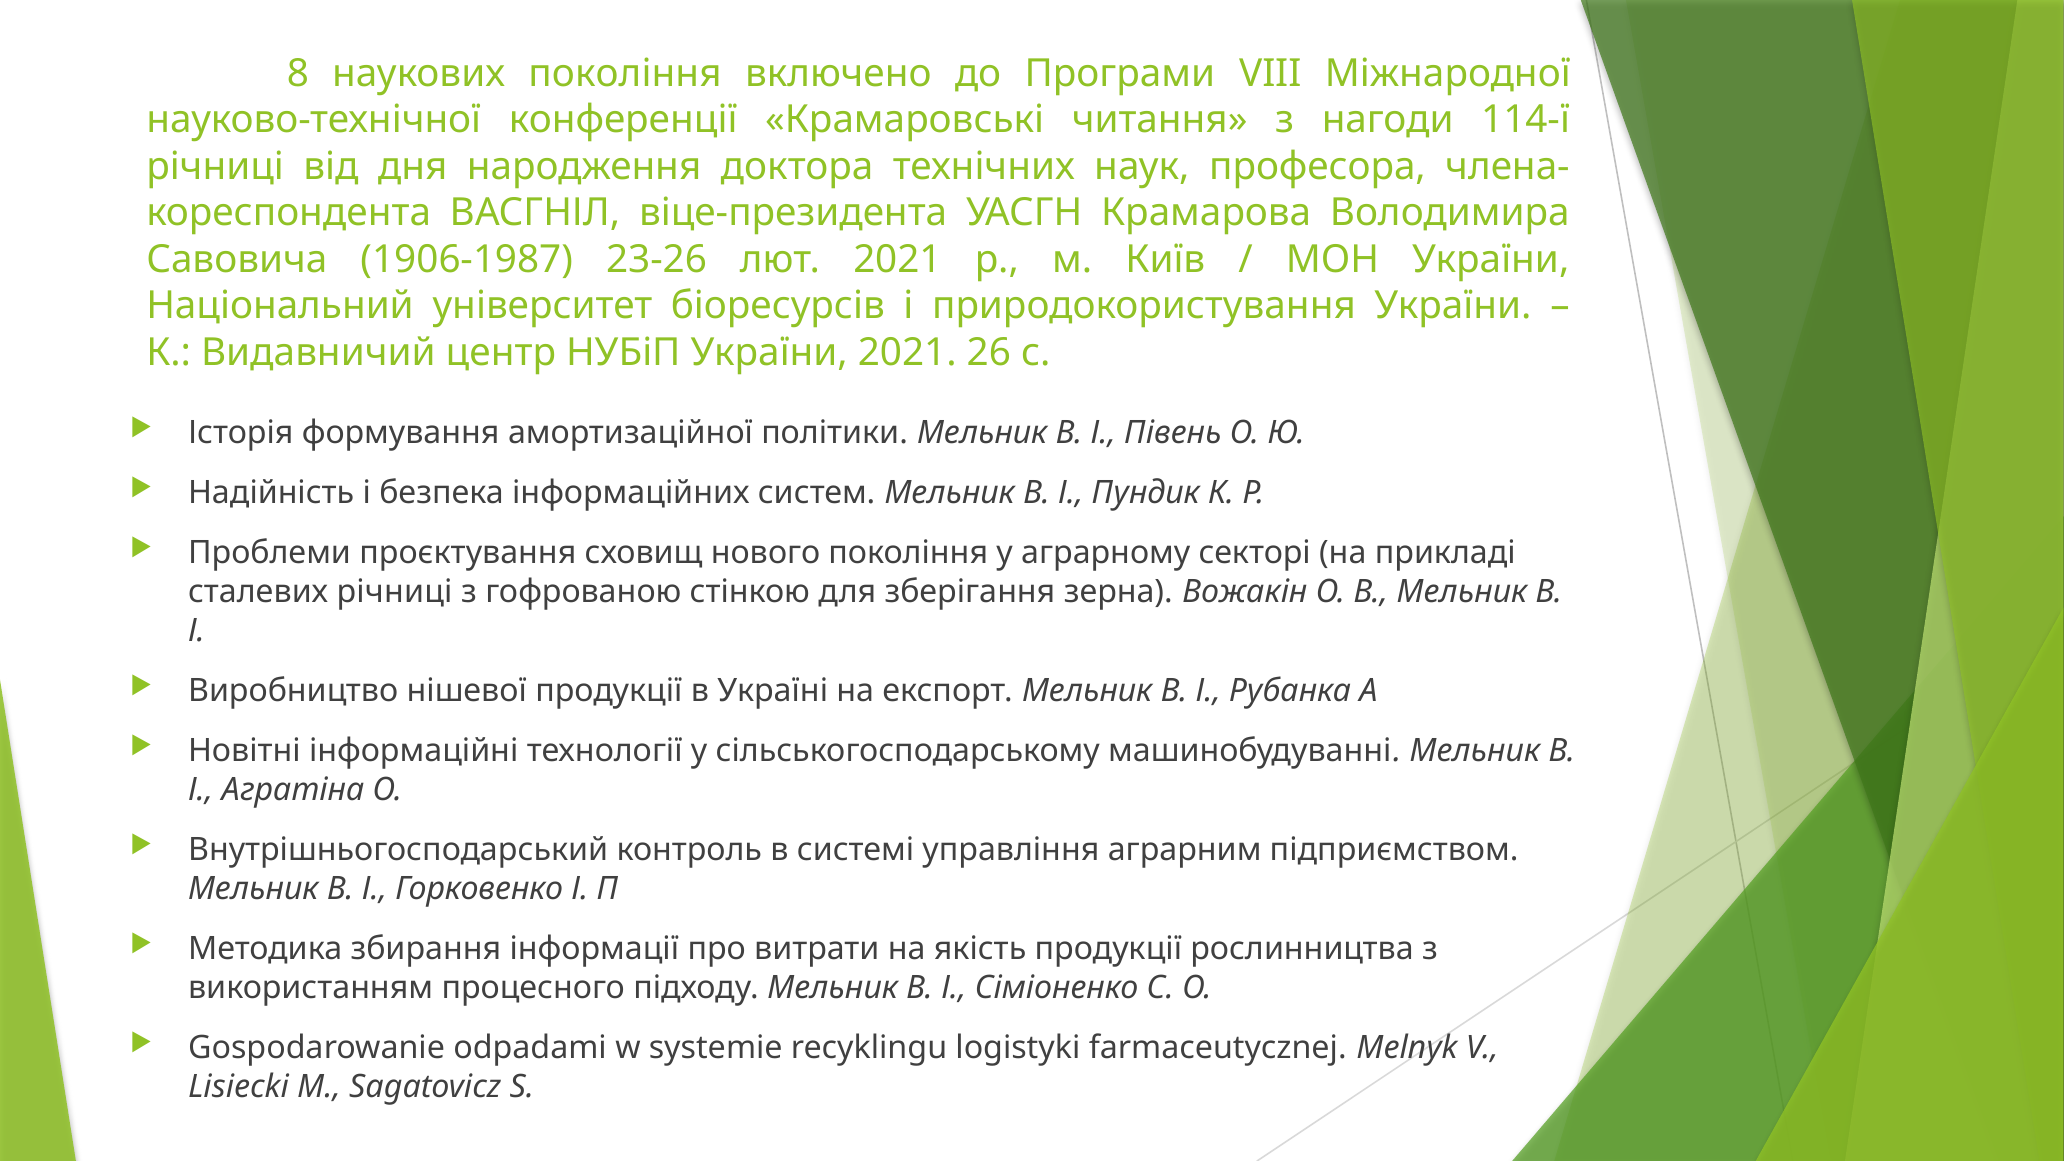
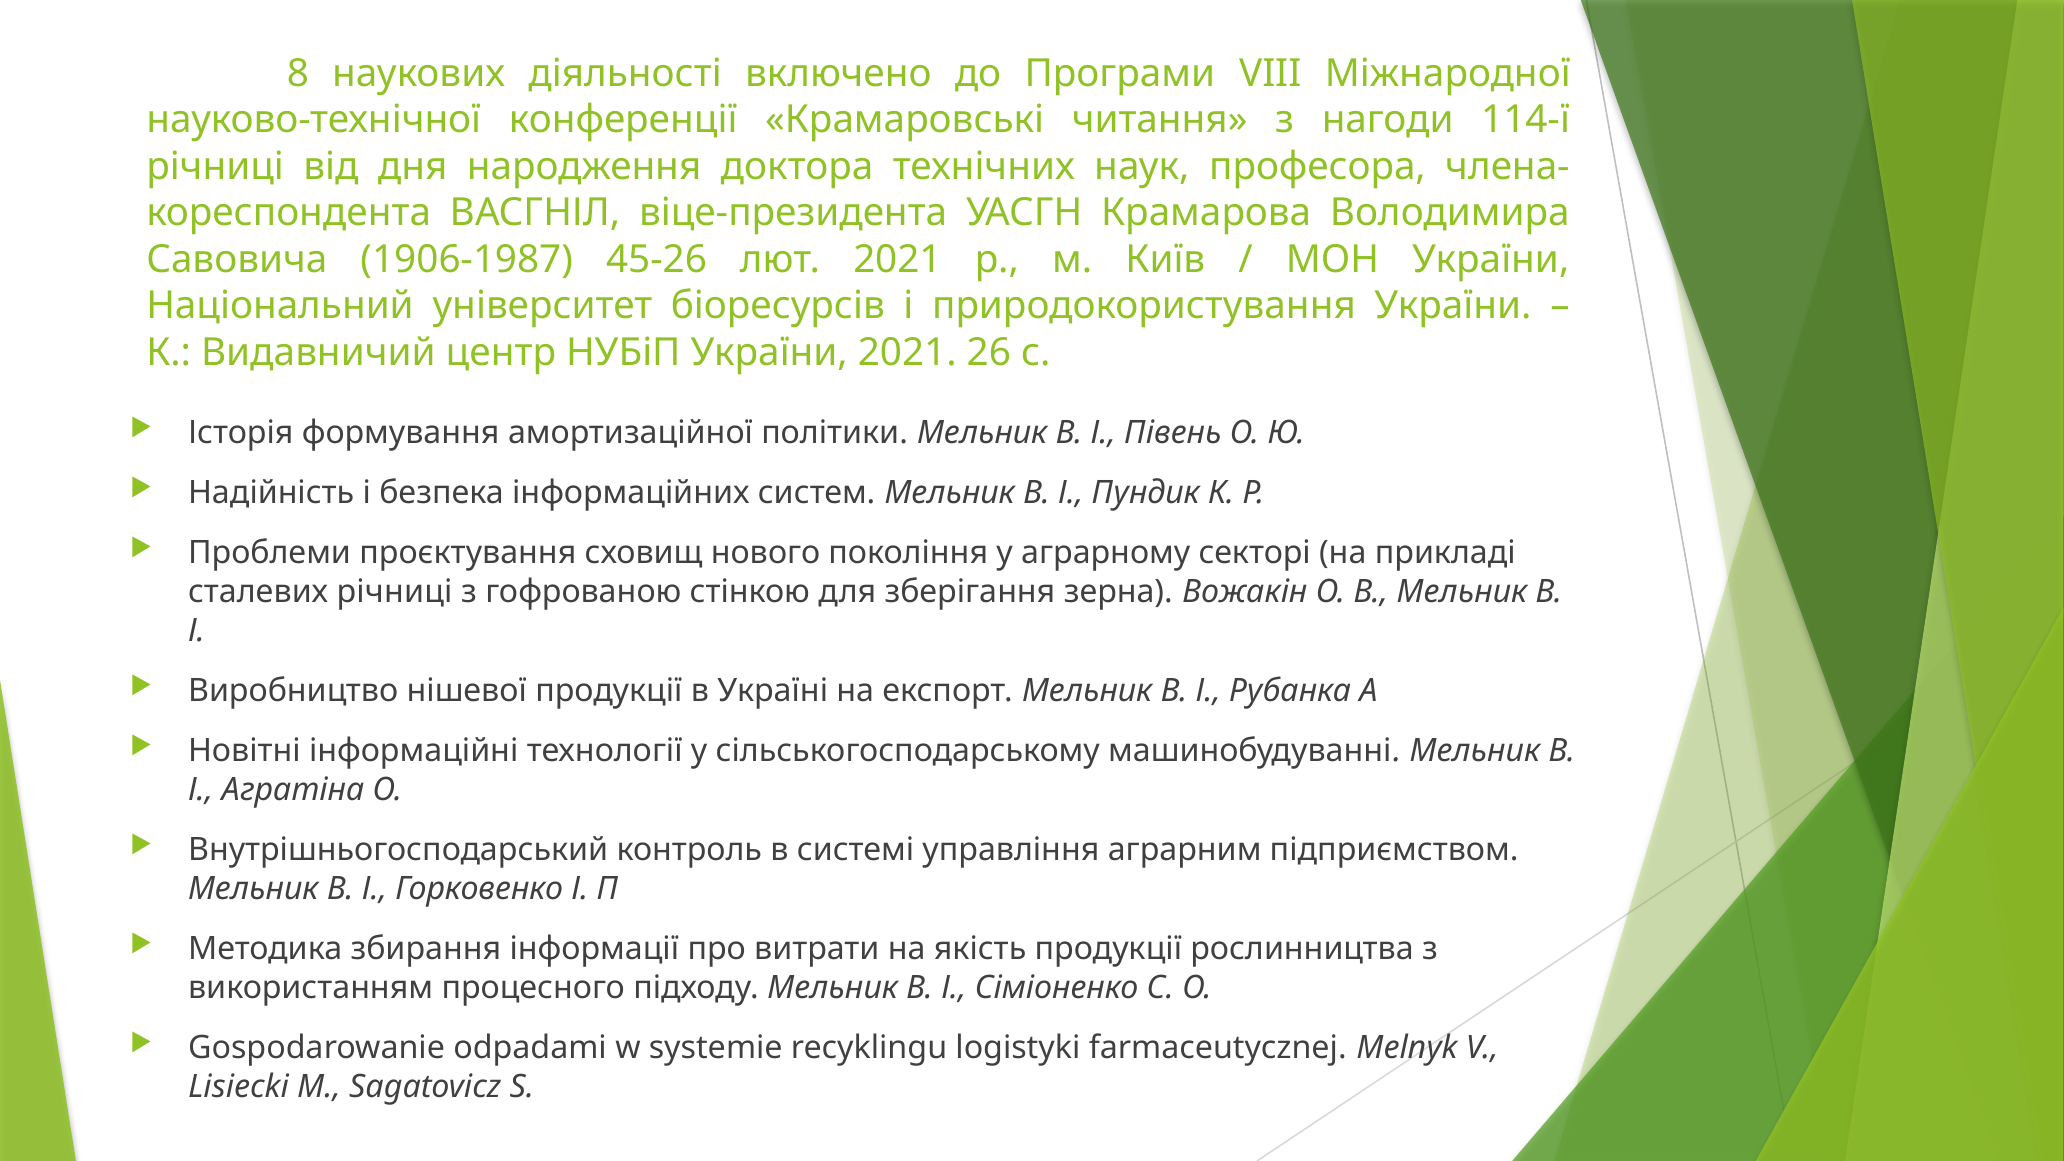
наукових покоління: покоління -> діяльності (625, 74)
23-26: 23-26 -> 45-26 (657, 259)
